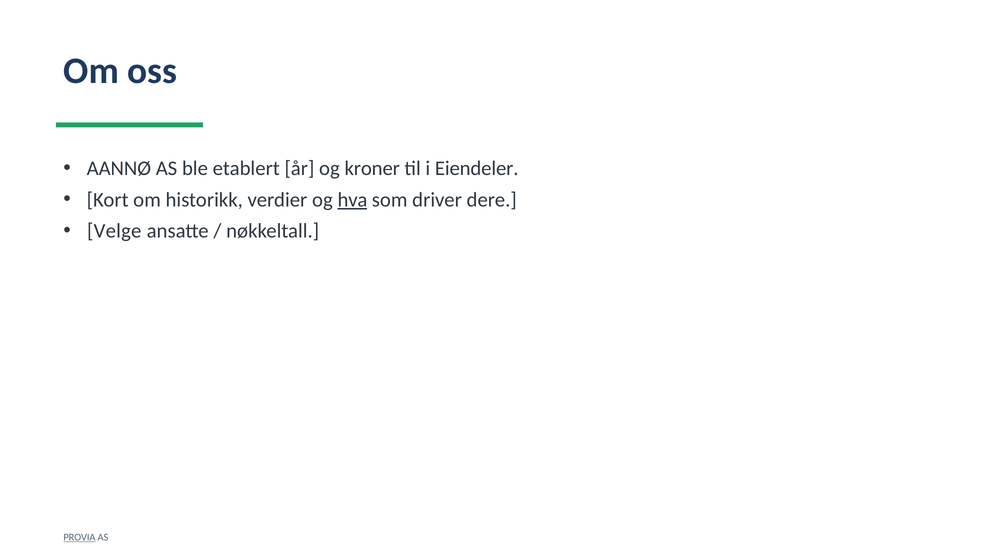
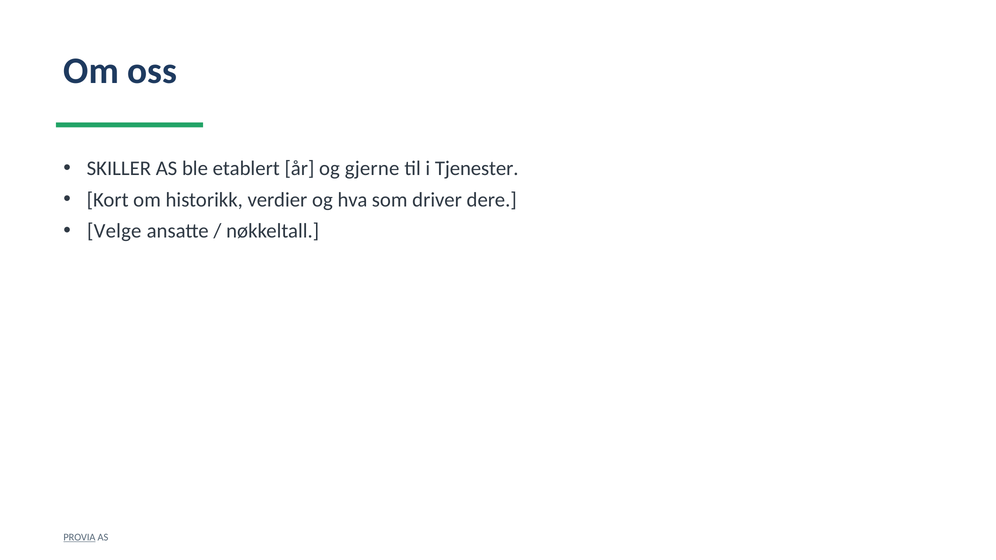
AANNØ: AANNØ -> SKILLER (119, 169)
kroner: kroner -> gjerne (372, 169)
Eiendeler: Eiendeler -> Tjenester (477, 169)
hva underline: present -> none (352, 200)
